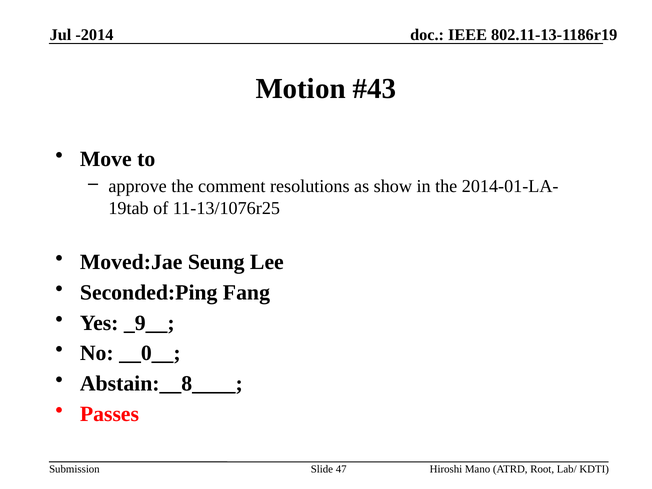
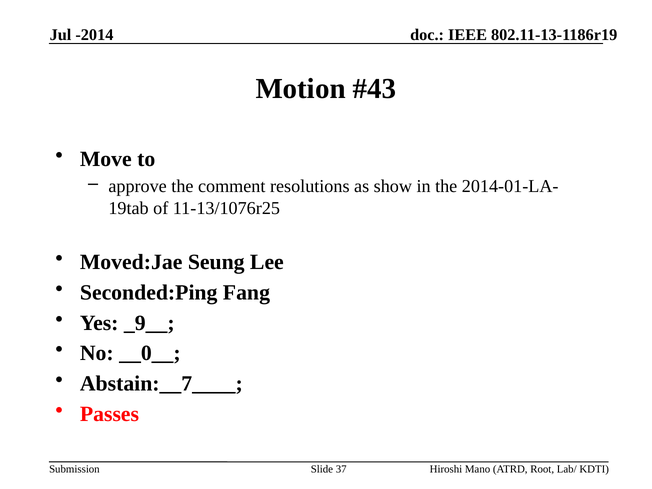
Abstain:__8____: Abstain:__8____ -> Abstain:__7____ (161, 384)
47: 47 -> 37 (341, 469)
